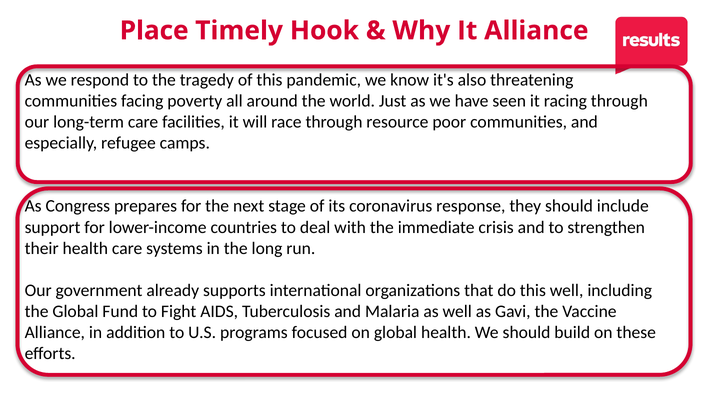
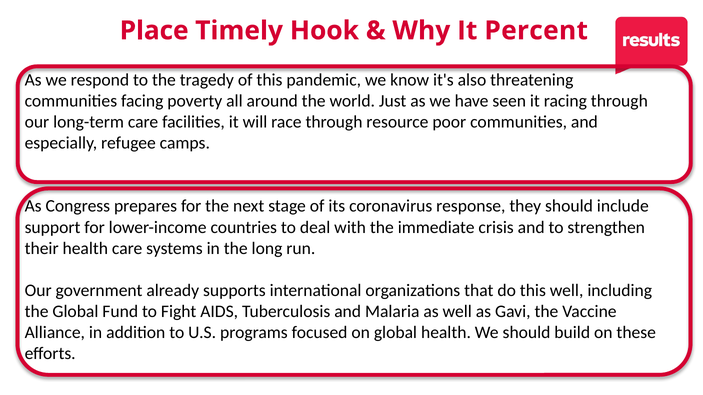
It Alliance: Alliance -> Percent (536, 31)
